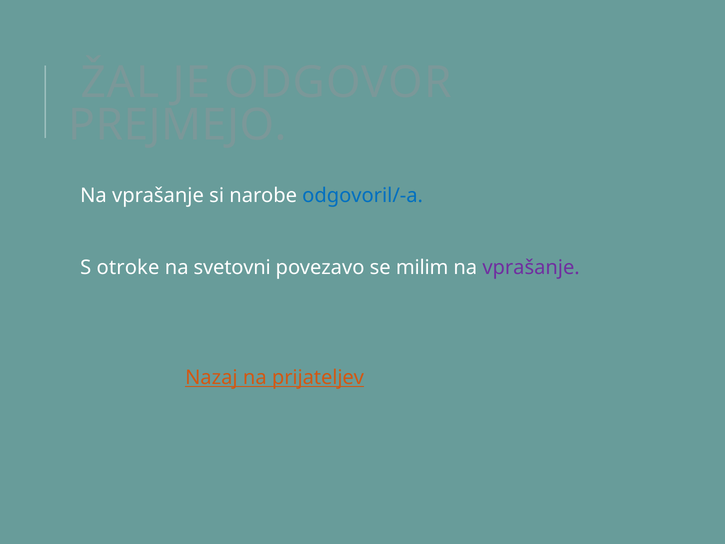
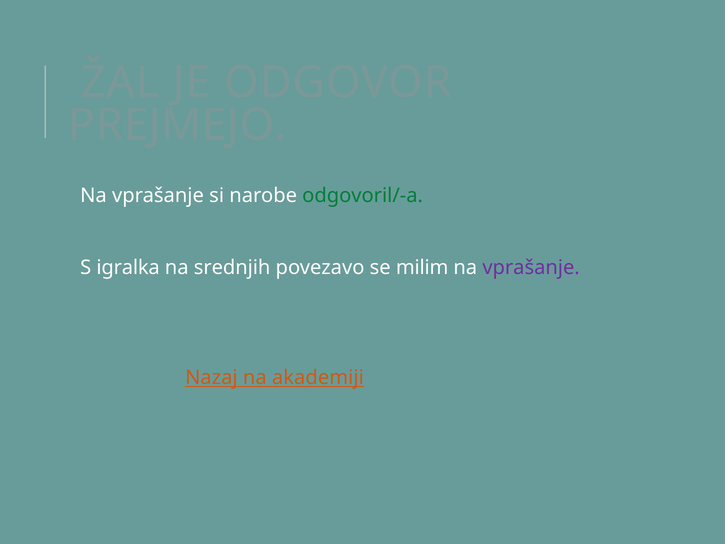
odgovoril/-a colour: blue -> green (363, 196)
otroke: otroke -> igralka (128, 267)
svetovni: svetovni -> srednjih (232, 267)
prijateljev: prijateljev -> akademiji (318, 377)
